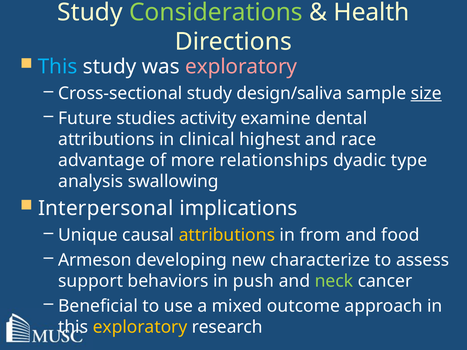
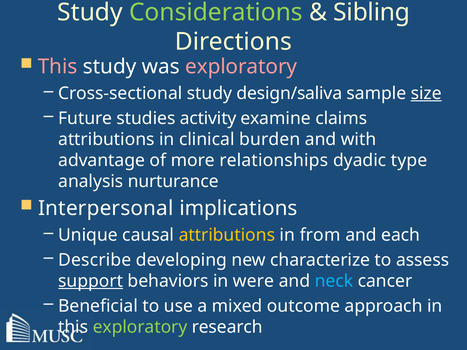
Health: Health -> Sibling (372, 12)
This colour: light blue -> pink (58, 67)
dental: dental -> claims (341, 118)
highest: highest -> burden (270, 139)
race: race -> with (359, 139)
swallowing: swallowing -> nurturance (173, 182)
food: food -> each (401, 235)
Armeson: Armeson -> Describe (95, 260)
support underline: none -> present (91, 281)
push: push -> were (254, 281)
neck colour: light green -> light blue (334, 281)
exploratory colour: yellow -> light green (140, 327)
